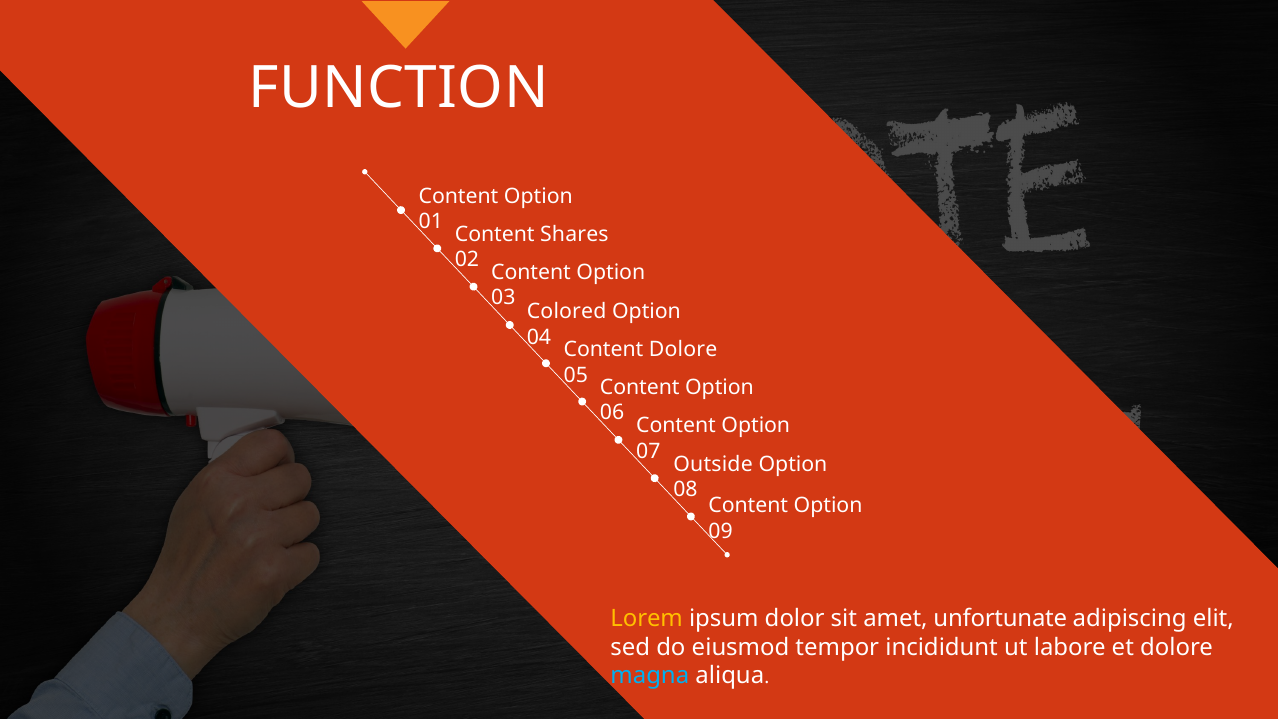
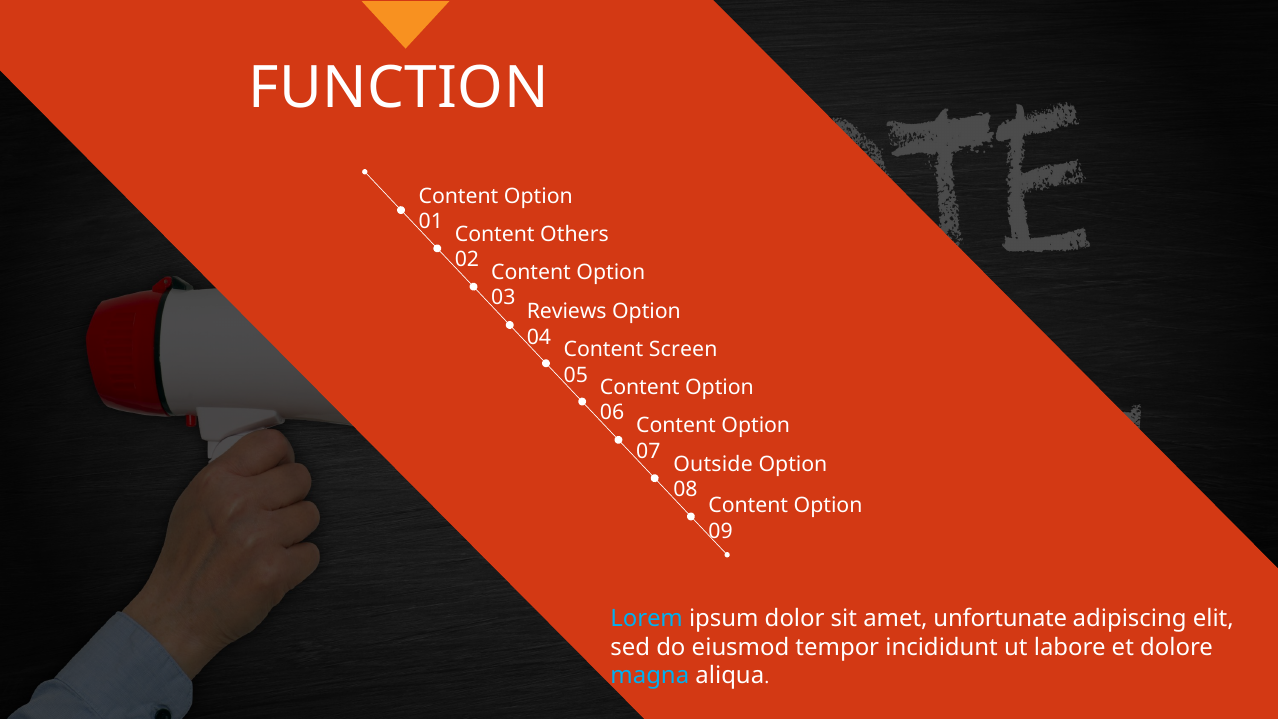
Shares: Shares -> Others (574, 234)
Colored: Colored -> Reviews (567, 312)
Content Dolore: Dolore -> Screen (683, 349)
Lorem colour: yellow -> light blue (647, 618)
